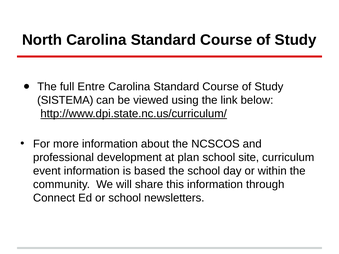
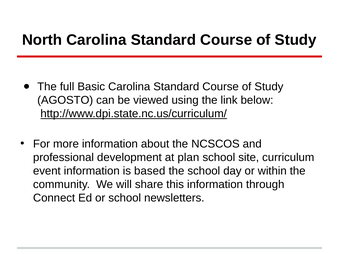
Entre: Entre -> Basic (91, 87)
SISTEMA: SISTEMA -> AGOSTO (65, 100)
